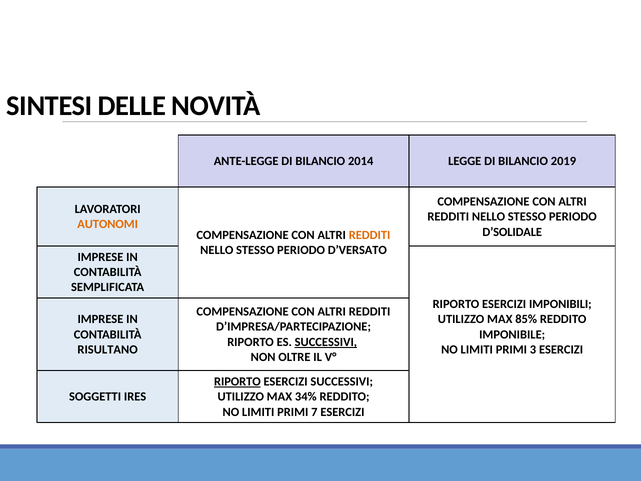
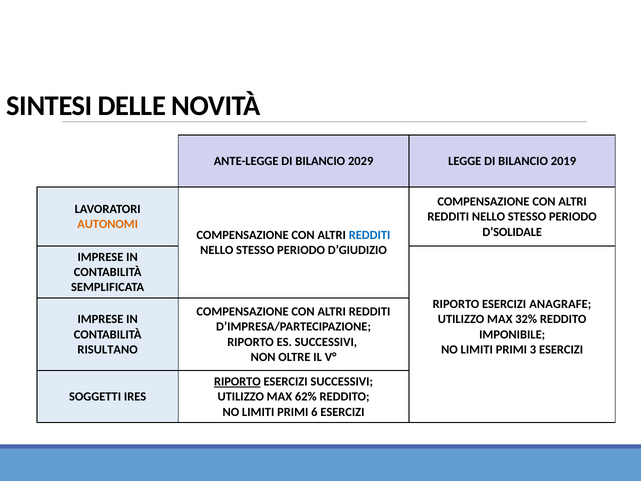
2014: 2014 -> 2029 (361, 161)
REDDITI colour: orange -> blue (370, 235)
D’VERSATO: D’VERSATO -> D’GIUDIZIO (357, 250)
IMPONIBILI: IMPONIBILI -> ANAGRAFE (560, 304)
85%: 85% -> 32% (526, 319)
SUCCESSIVI underline: present -> none (326, 342)
34%: 34% -> 62% (306, 397)
7: 7 -> 6 (314, 412)
